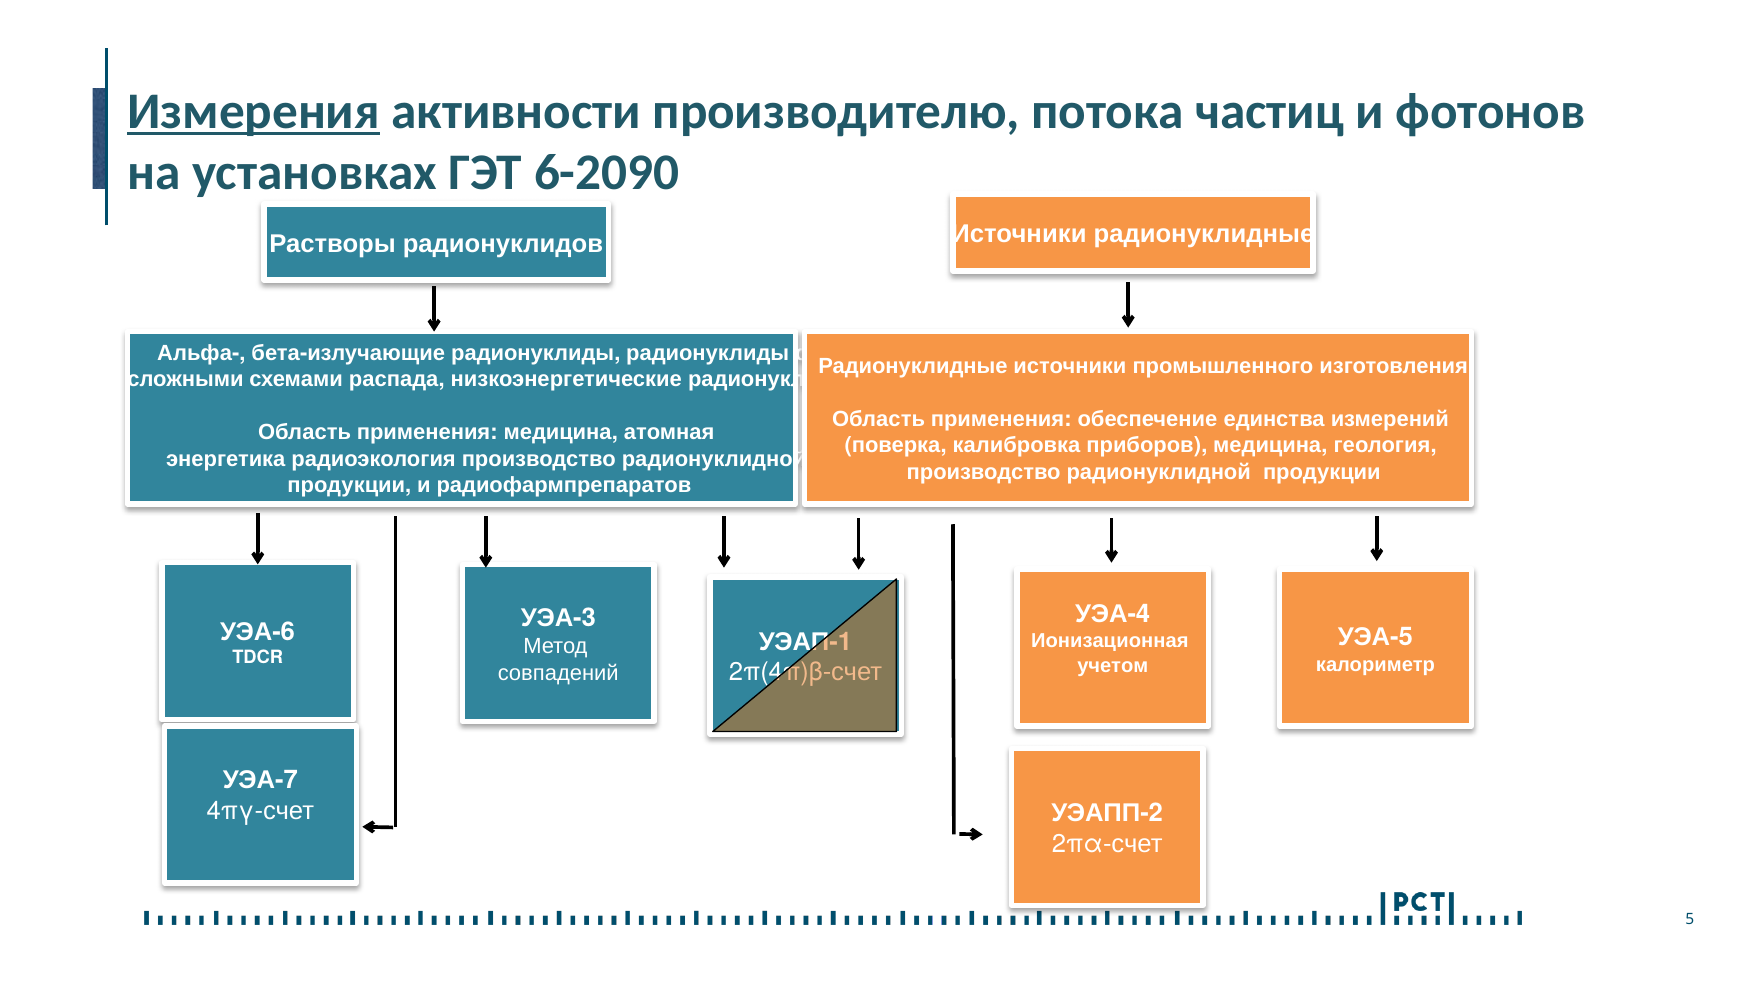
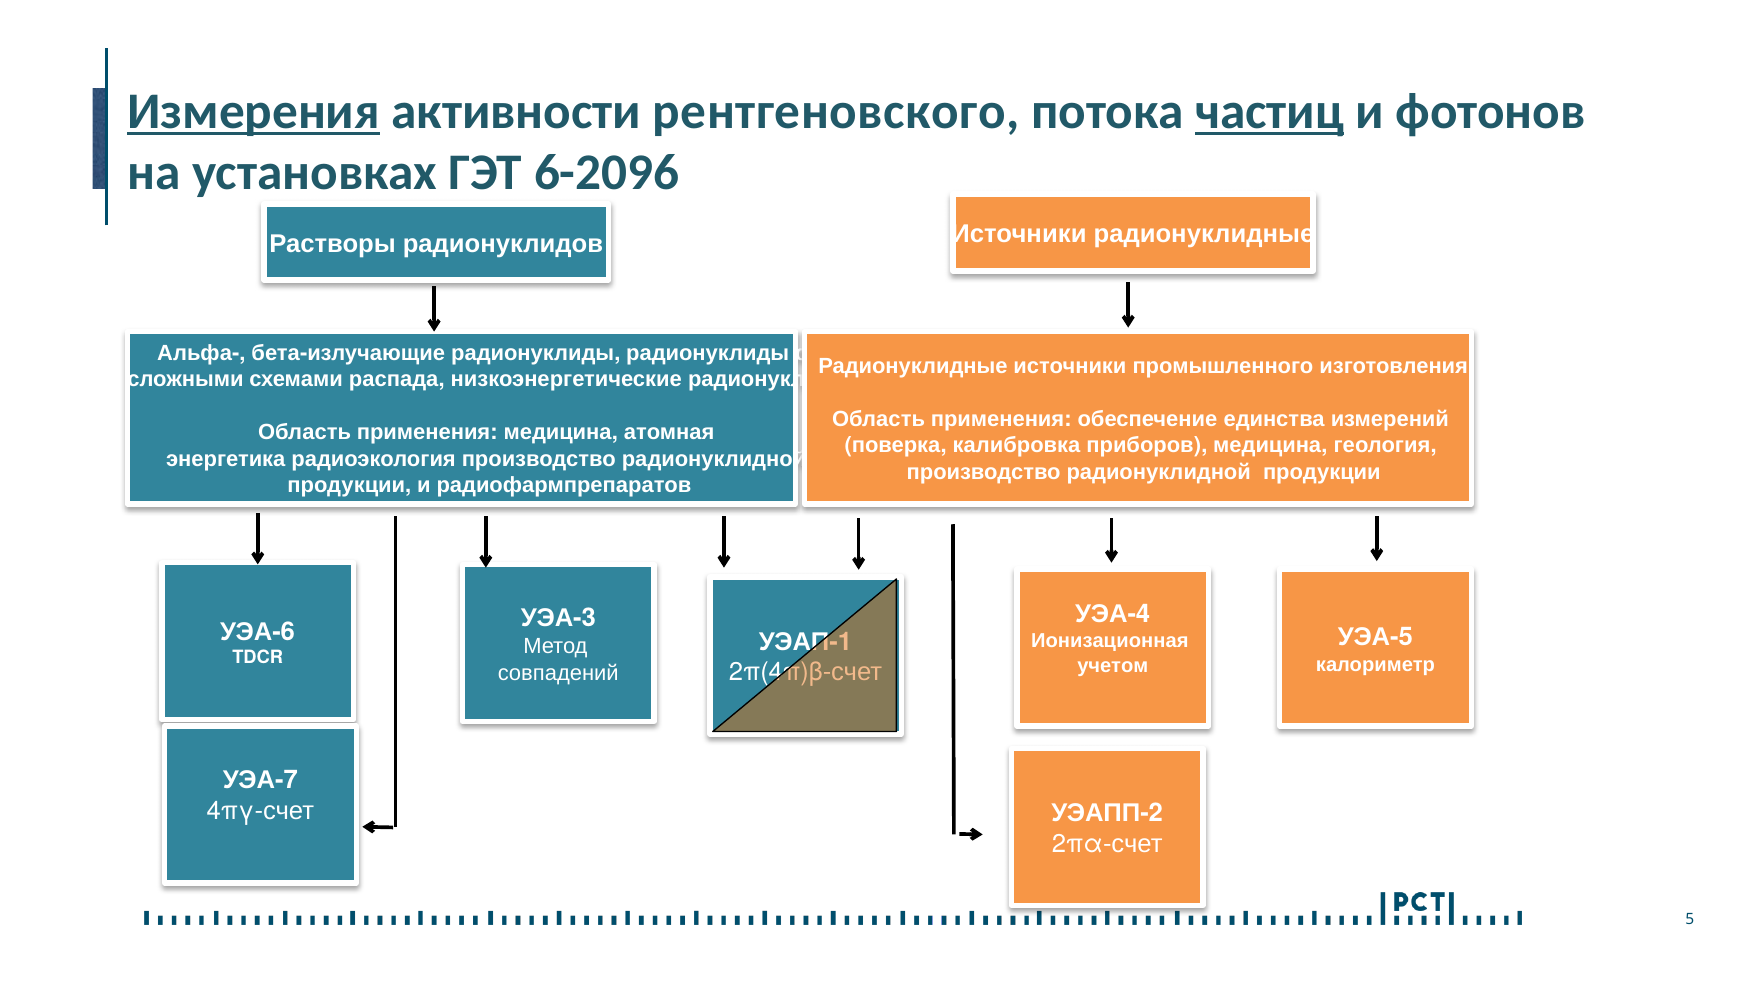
производителю: производителю -> рентгеновского (836, 111)
частиц underline: none -> present (1270, 111)
6-2090: 6-2090 -> 6-2096 (607, 173)
